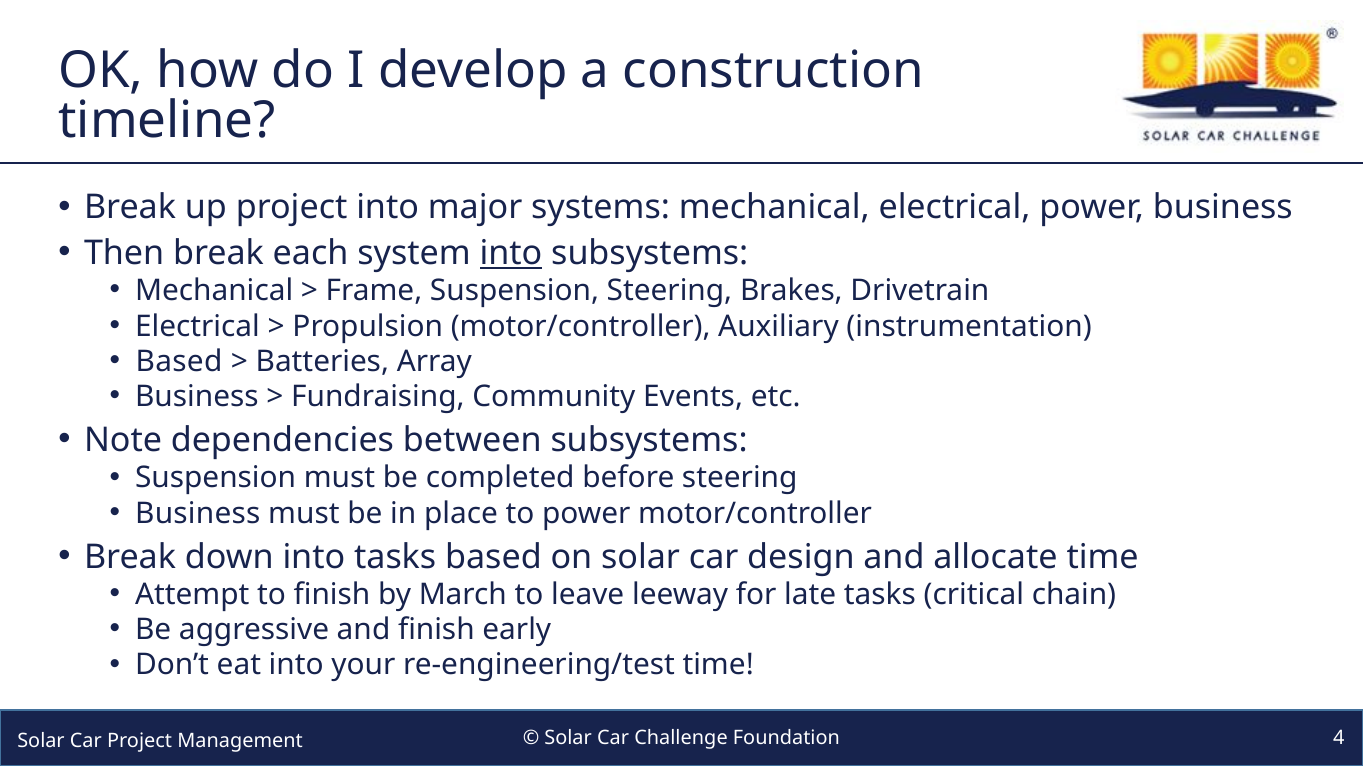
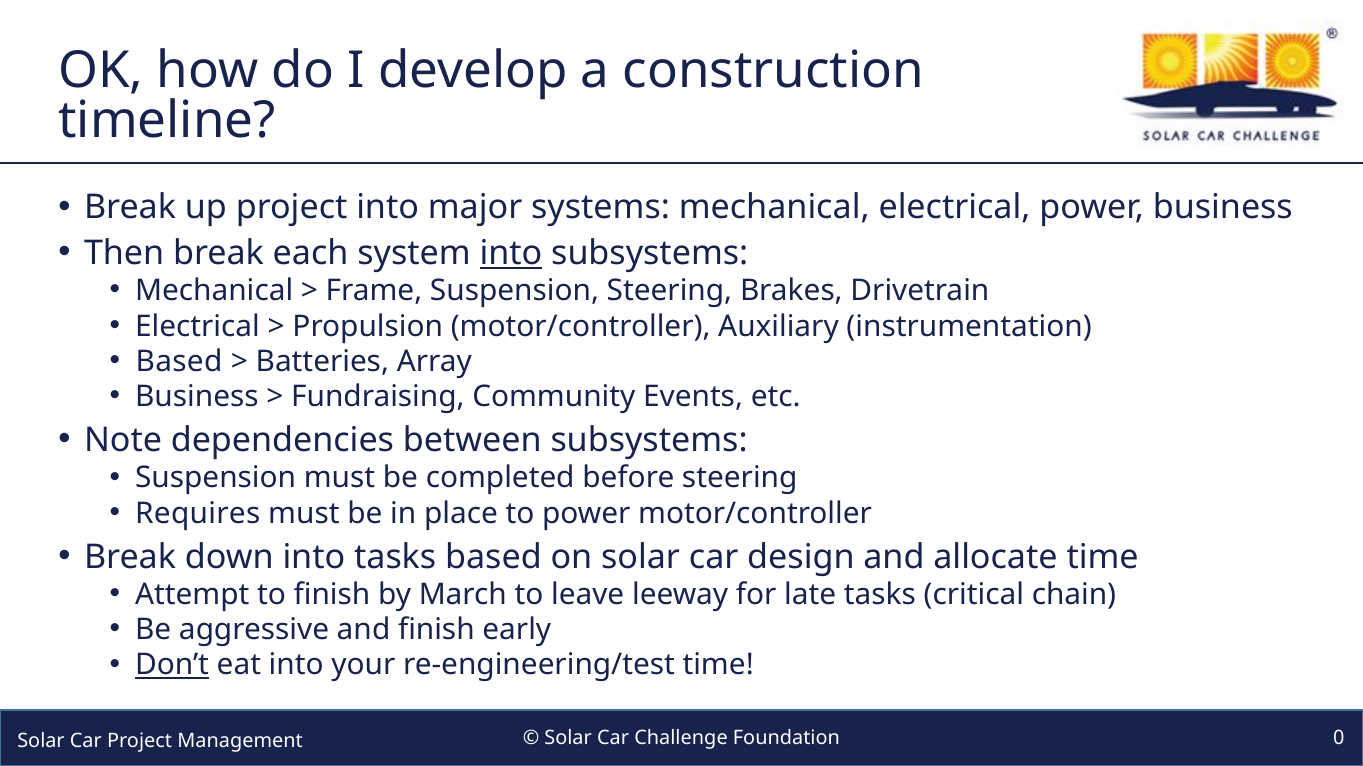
Business: Business -> Requires (198, 514)
Don’t underline: none -> present (172, 666)
4: 4 -> 0 (1339, 738)
